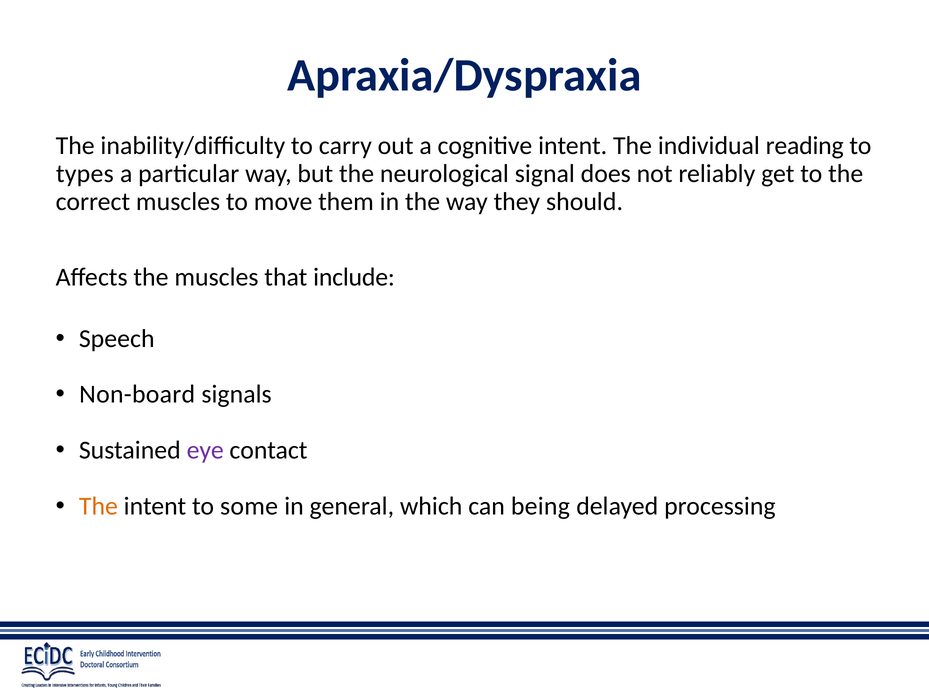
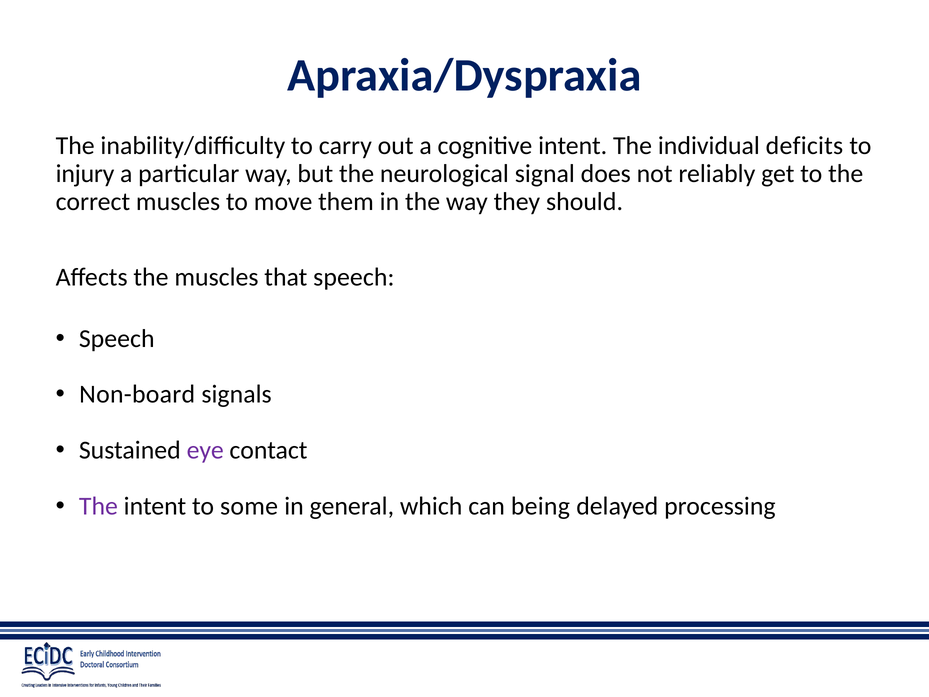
reading: reading -> deficits (804, 146)
types: types -> injury (85, 174)
that include: include -> speech (354, 277)
The colour: orange -> purple (98, 506)
